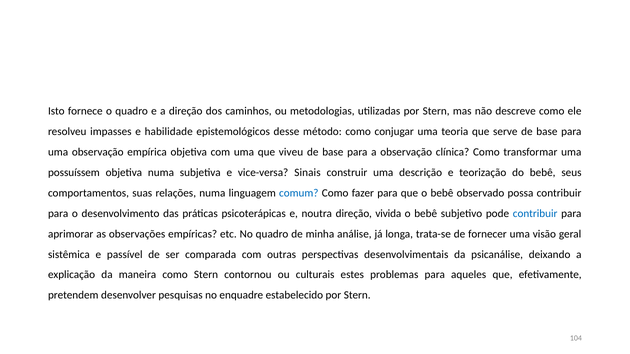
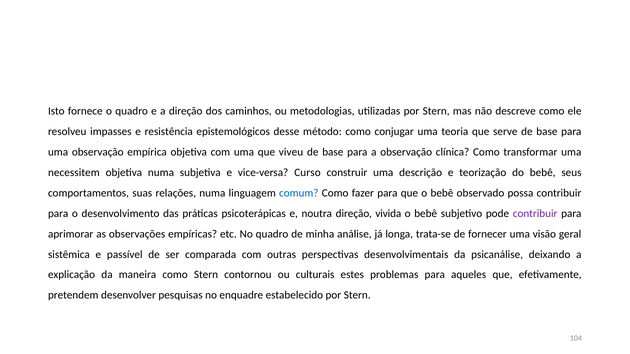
habilidade: habilidade -> resistência (169, 132)
possuíssem: possuíssem -> necessitem (74, 173)
Sinais: Sinais -> Curso (307, 173)
contribuir colour: blue -> purple (535, 214)
